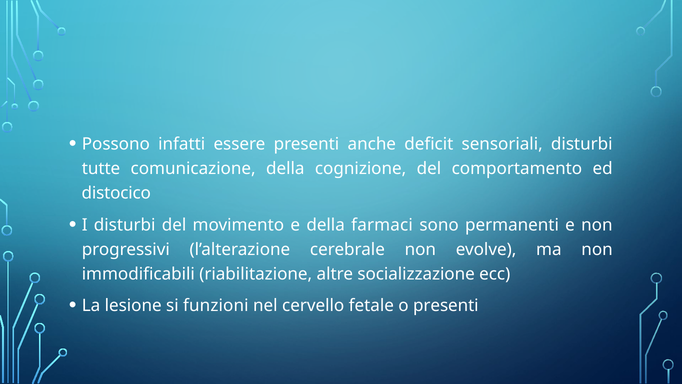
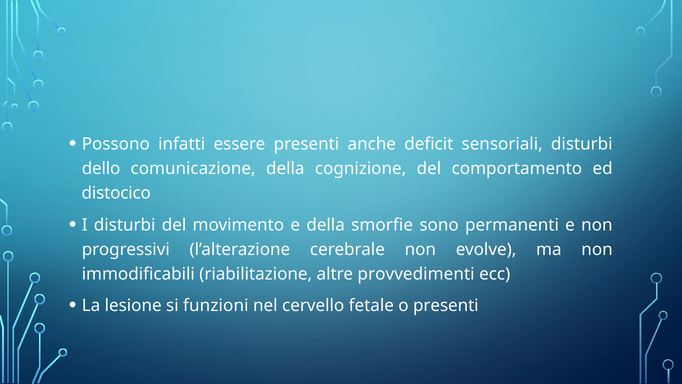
tutte: tutte -> dello (101, 168)
farmaci: farmaci -> smorfie (382, 225)
socializzazione: socializzazione -> provvedimenti (416, 274)
